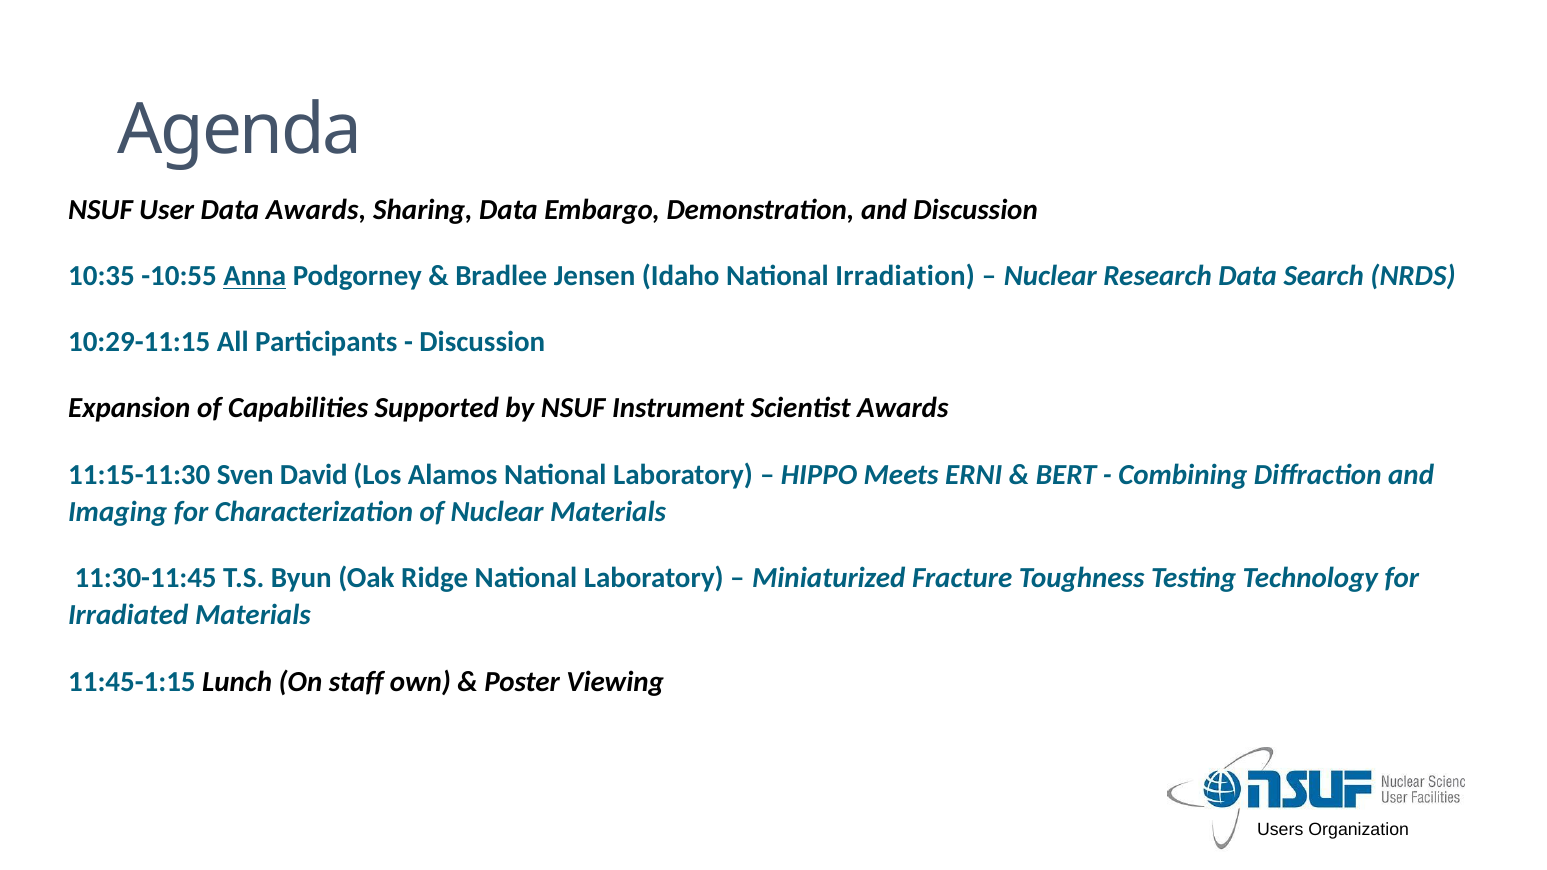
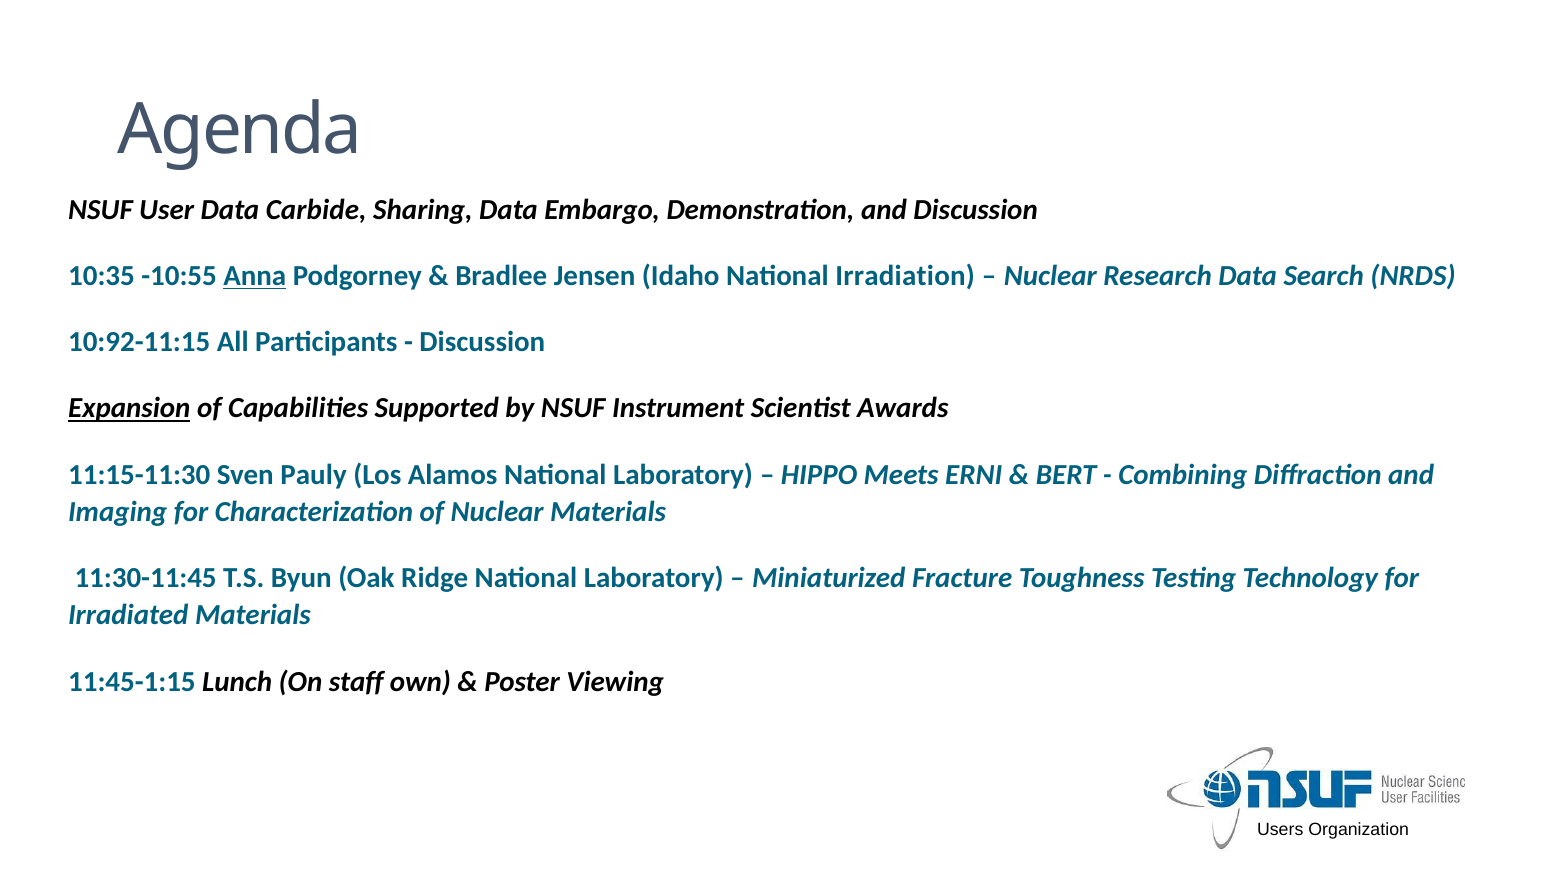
Data Awards: Awards -> Carbide (316, 210)
10:29-11:15: 10:29-11:15 -> 10:92-11:15 (139, 342)
Expansion underline: none -> present (129, 408)
David: David -> Pauly (314, 475)
